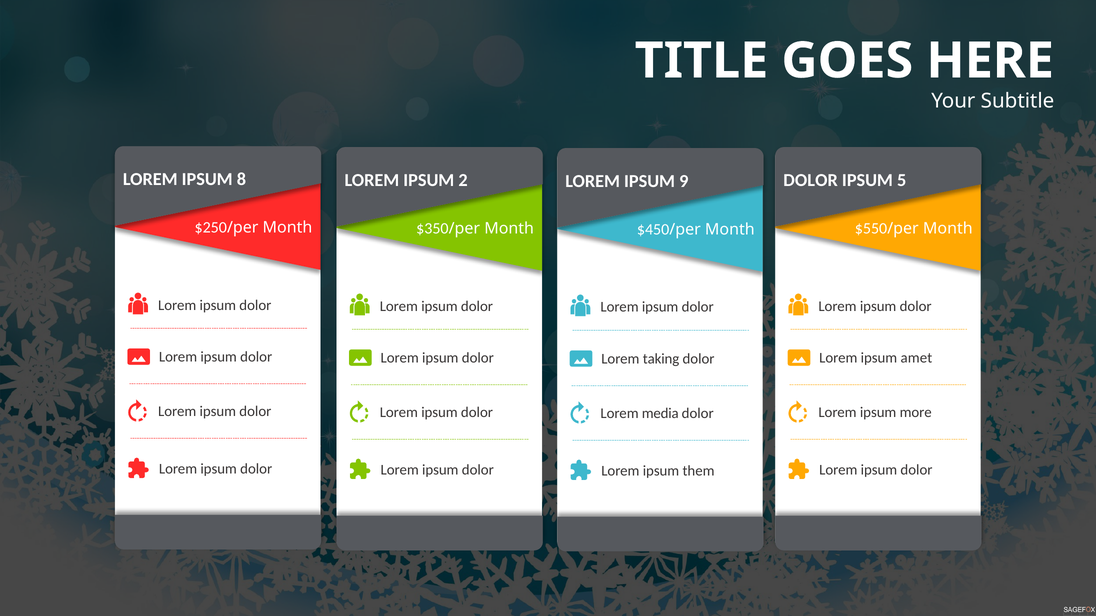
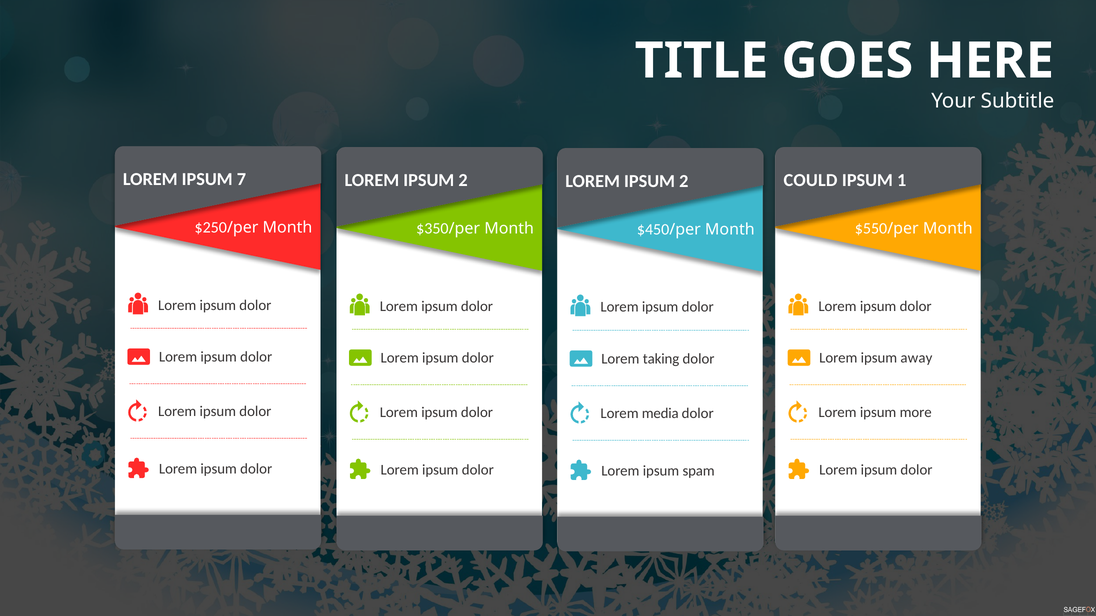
8: 8 -> 7 (241, 179)
DOLOR: DOLOR -> COULD (811, 180)
5: 5 -> 1 (902, 180)
9: 9 -> 2 (684, 181)
amet: amet -> away (916, 358)
them: them -> spam (699, 471)
